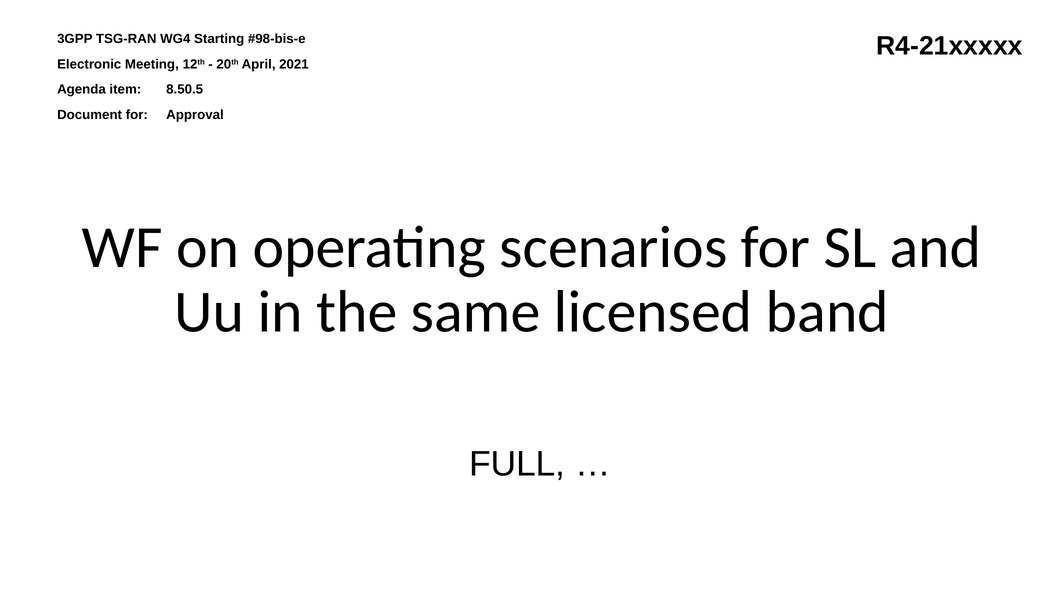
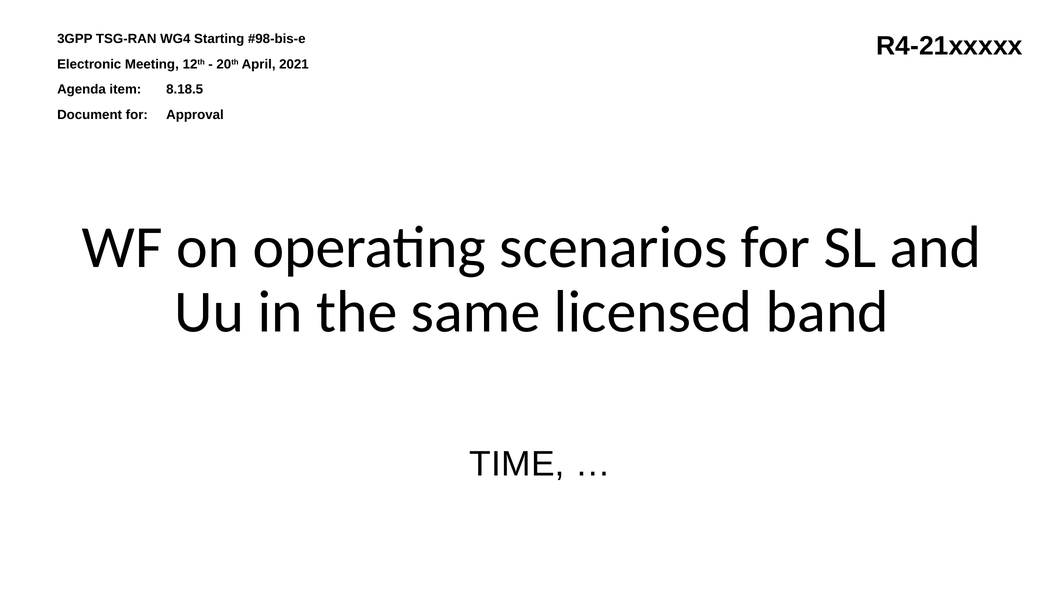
8.50.5: 8.50.5 -> 8.18.5 (185, 90)
FULL: FULL -> TIME (517, 465)
